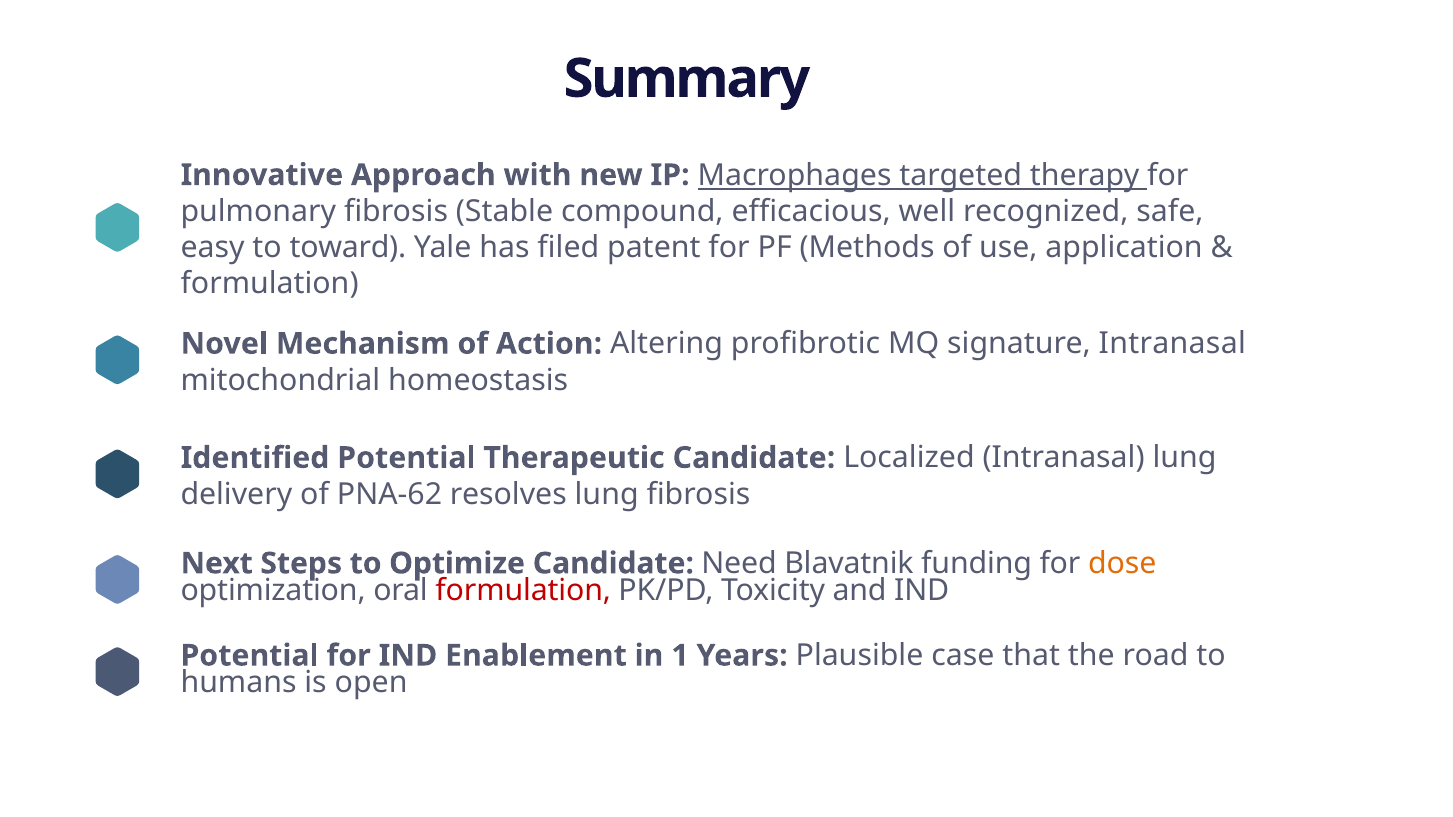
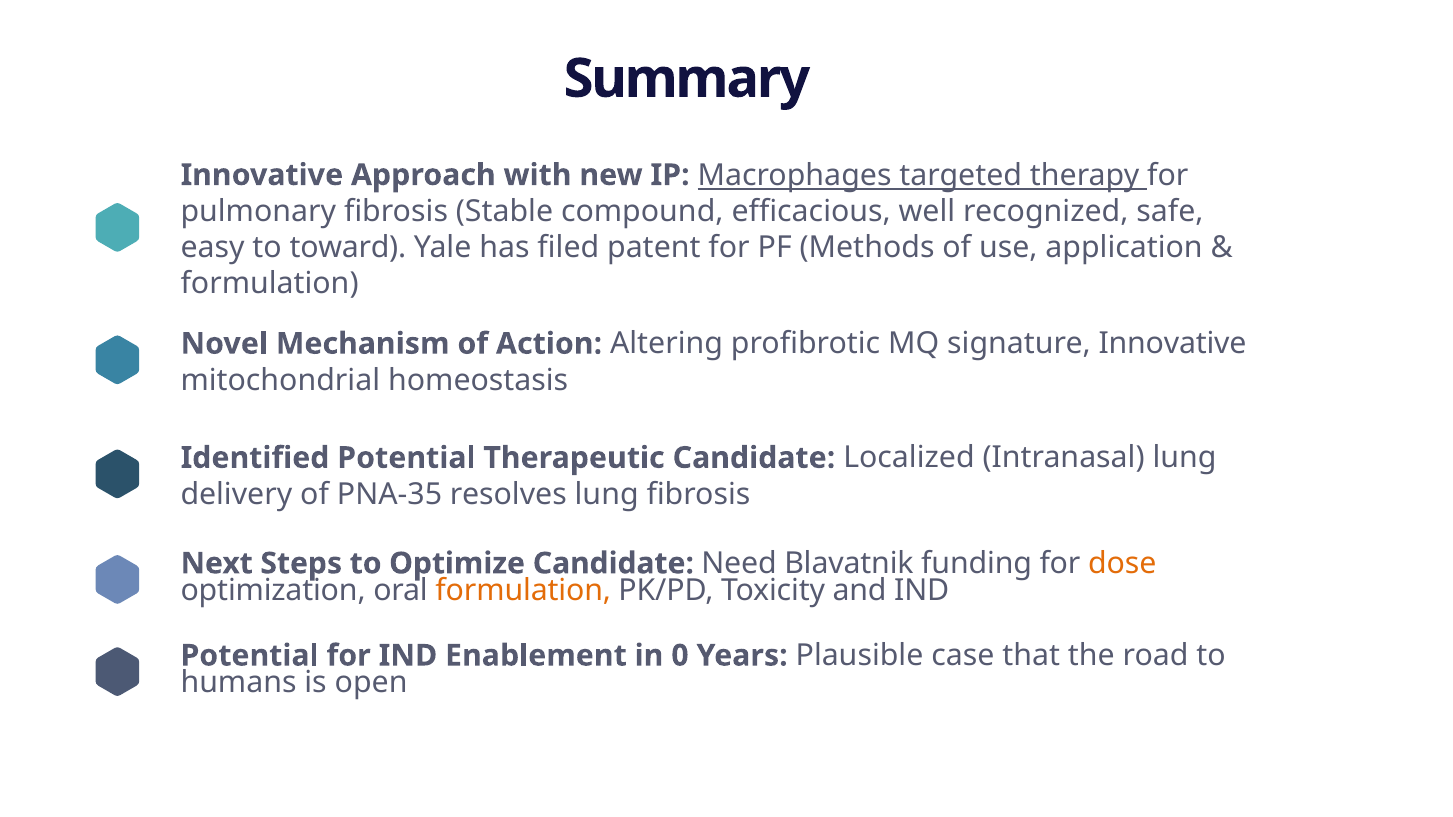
signature Intranasal: Intranasal -> Innovative (1173, 344)
PNA-62: PNA-62 -> PNA-35 (390, 494)
formulation colour: red -> orange (523, 591)
1: 1 -> 0 (680, 656)
